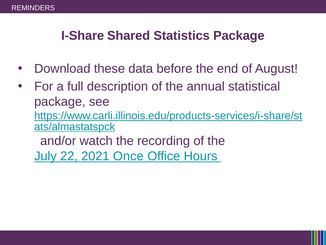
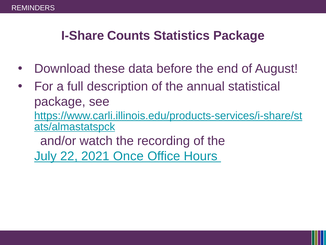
Shared: Shared -> Counts (129, 36)
